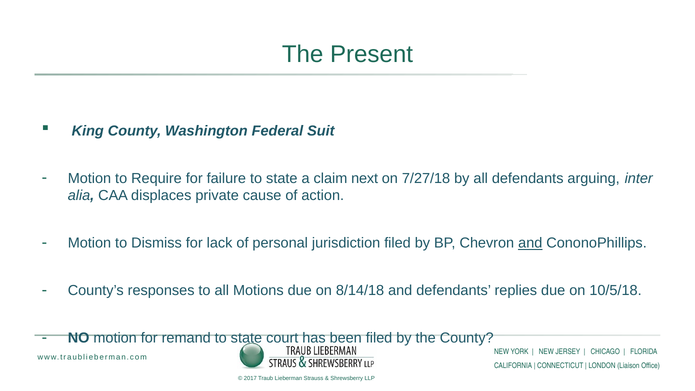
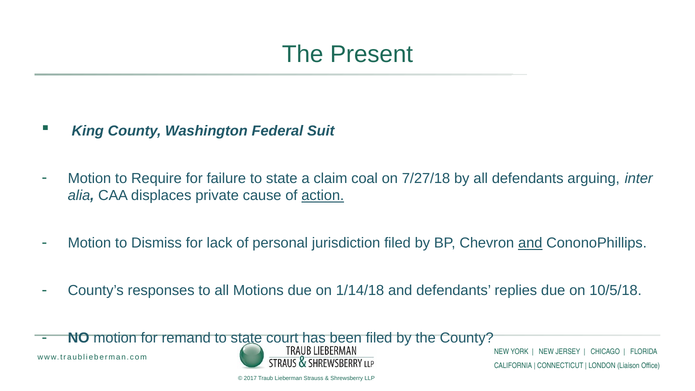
next: next -> coal (365, 178)
action underline: none -> present (323, 196)
8/14/18: 8/14/18 -> 1/14/18 (360, 291)
